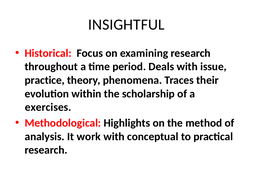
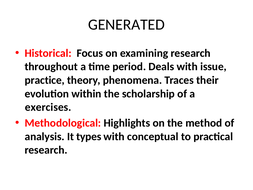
INSIGHTFUL: INSIGHTFUL -> GENERATED (126, 24)
work: work -> types (89, 136)
